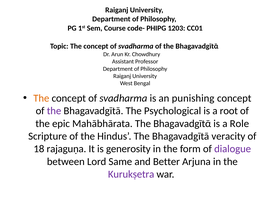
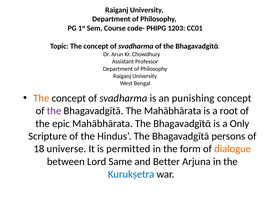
The Psychological: Psychological -> Mahābhārata (173, 111)
Role: Role -> Only (240, 124)
veracity: veracity -> persons (228, 136)
rajaguṇa: rajaguṇa -> universe (66, 149)
generosity: generosity -> permitted (128, 149)
dialogue colour: purple -> orange (233, 149)
Kurukṣetra colour: purple -> blue (131, 174)
